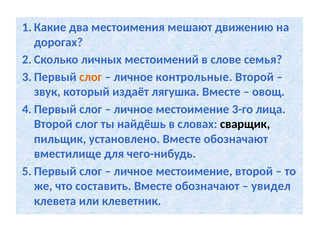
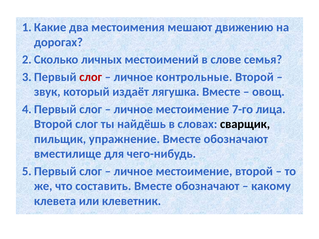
слог colour: orange -> red (91, 77)
3-го: 3-го -> 7-го (242, 109)
установлено: установлено -> упражнение (124, 139)
увидел: увидел -> какому (271, 186)
